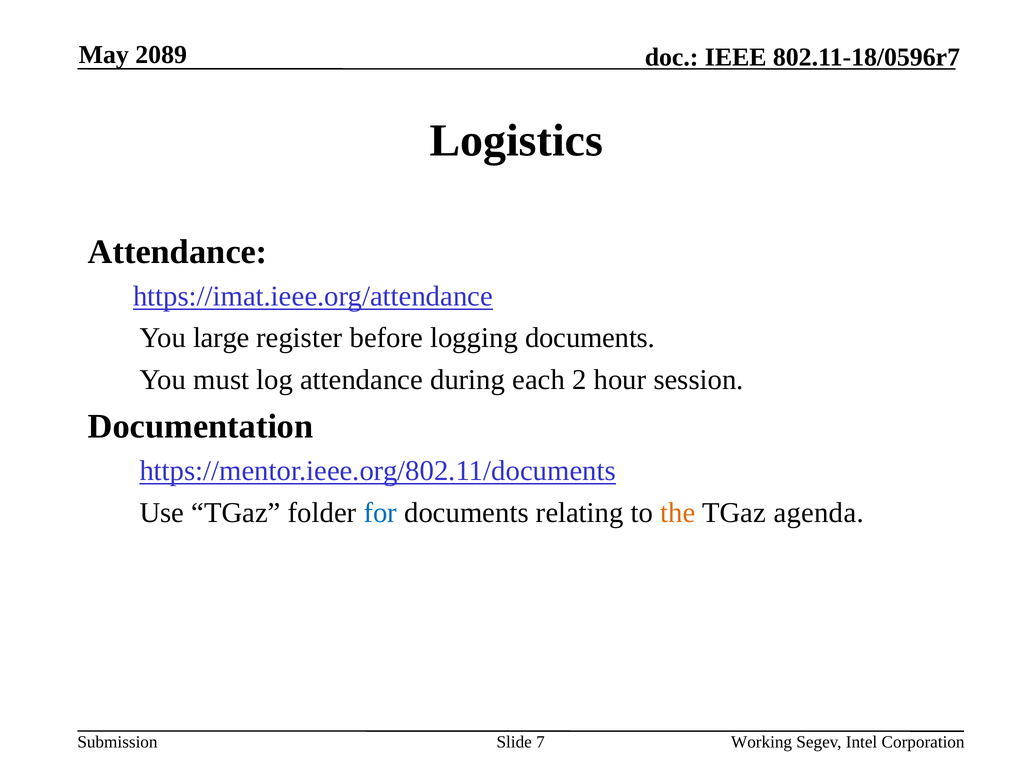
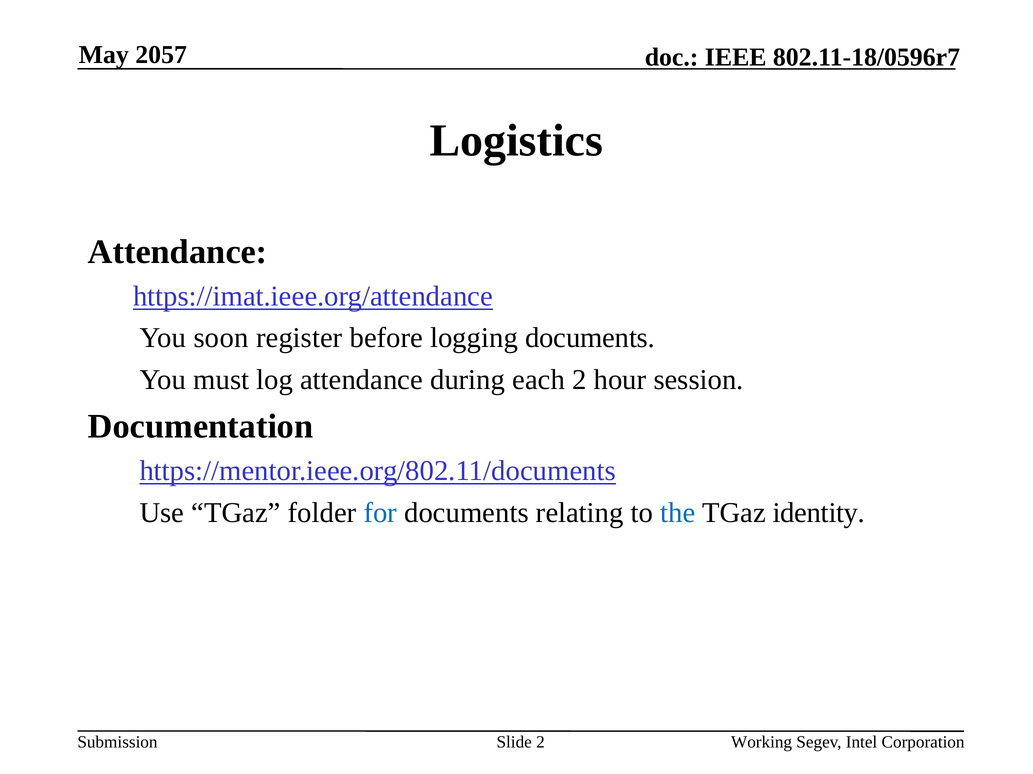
2089: 2089 -> 2057 (161, 55)
large: large -> soon (221, 338)
the colour: orange -> blue (678, 513)
agenda: agenda -> identity (819, 513)
Slide 7: 7 -> 2 (540, 743)
